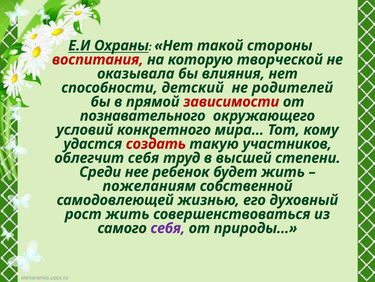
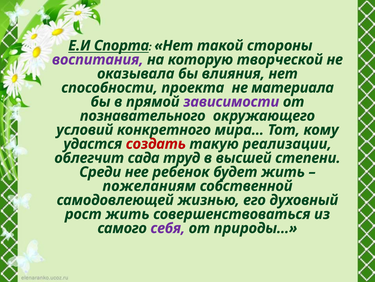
Охраны: Охраны -> Спорта (121, 46)
воспитания colour: red -> purple (98, 60)
детский: детский -> проекта (193, 88)
родителей: родителей -> материала (293, 88)
зависимости colour: red -> purple (231, 102)
участников: участников -> реализации (287, 144)
облегчит себя: себя -> сада (144, 158)
